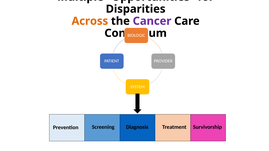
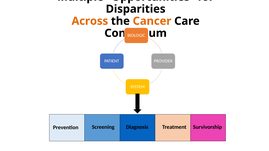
Cancer colour: purple -> orange (152, 21)
